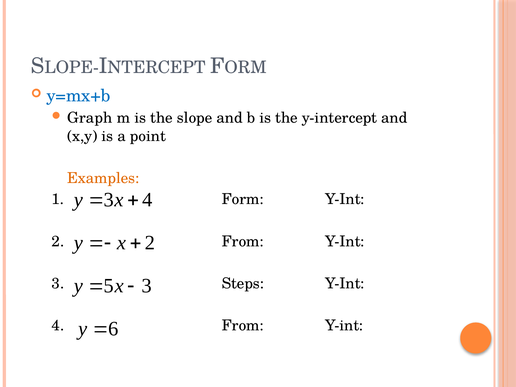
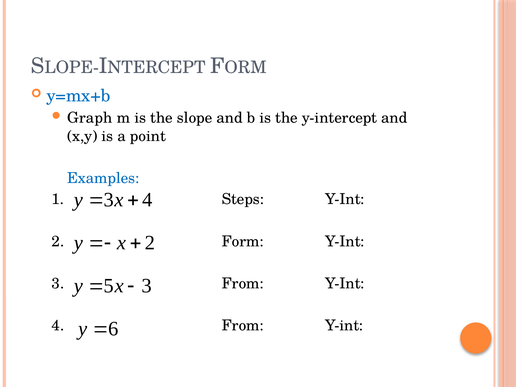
Examples colour: orange -> blue (103, 178)
Form: Form -> Steps (243, 199)
2 From: From -> Form (243, 241)
3 Steps: Steps -> From (243, 284)
